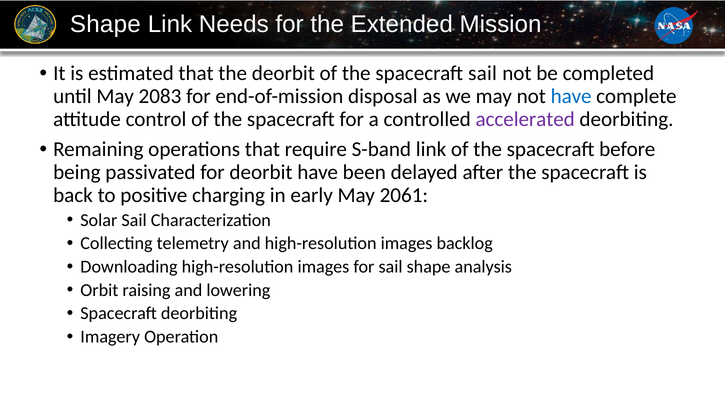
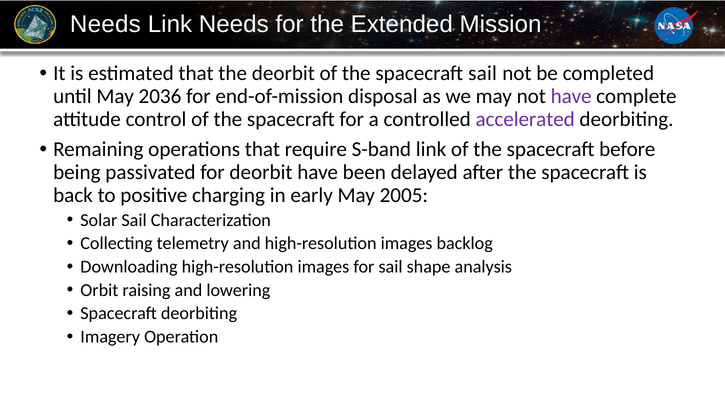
Shape: Shape -> Needs (105, 24)
2083: 2083 -> 2036 (160, 96)
have colour: blue -> purple (571, 96)
2061: 2061 -> 2005 (404, 195)
